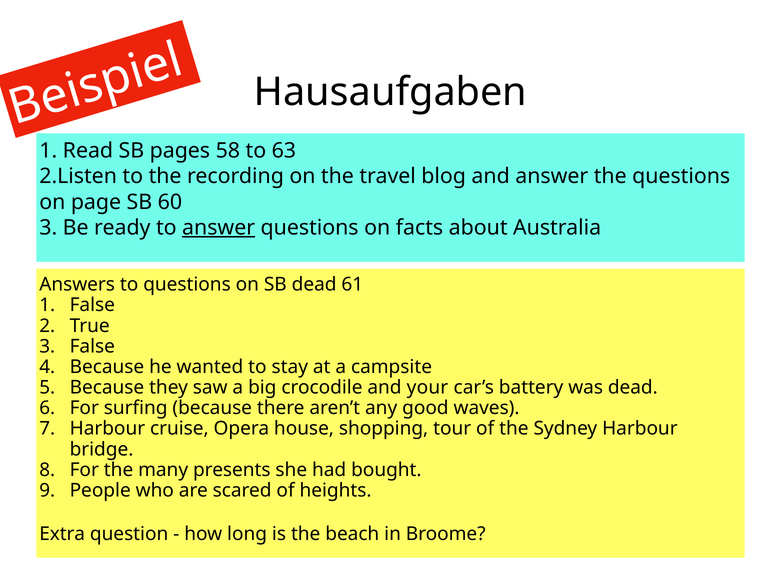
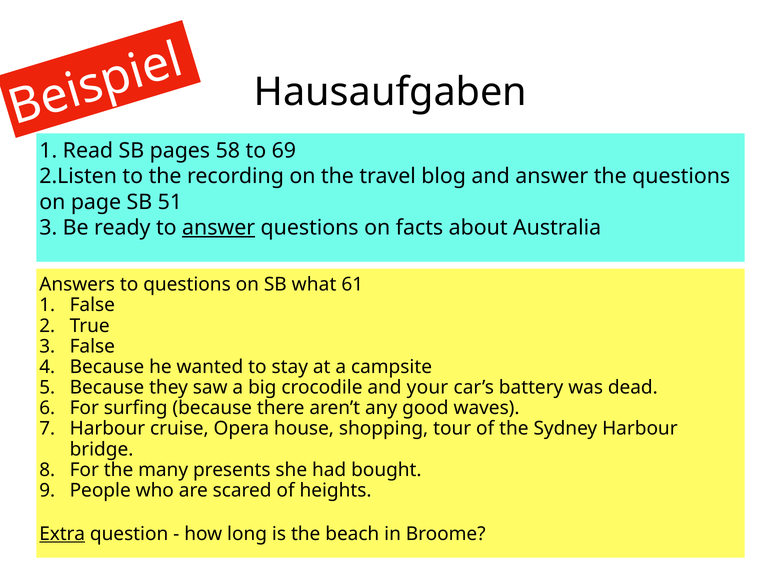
63: 63 -> 69 (284, 151)
60: 60 -> 51 (170, 202)
SB dead: dead -> what (314, 284)
Extra underline: none -> present (62, 534)
